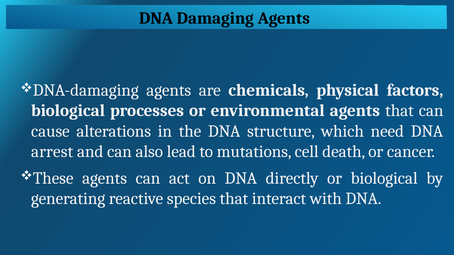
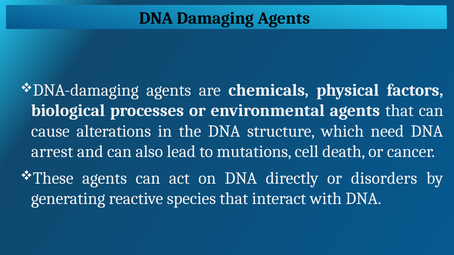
or biological: biological -> disorders (384, 178)
